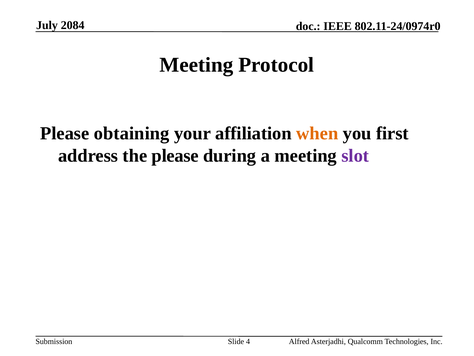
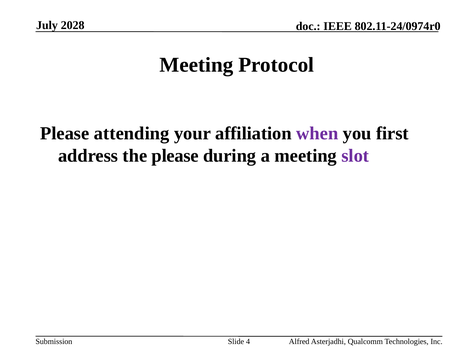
2084: 2084 -> 2028 (73, 25)
obtaining: obtaining -> attending (132, 133)
when colour: orange -> purple (317, 133)
